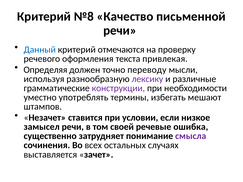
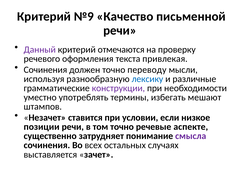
№8: №8 -> №9 (84, 16)
Данный colour: blue -> purple (40, 50)
Определяя: Определяя -> Сочинения (45, 70)
лексику colour: purple -> blue (147, 79)
замысел: замысел -> позиции (42, 127)
том своей: своей -> точно (122, 127)
ошибка: ошибка -> аспекте (191, 127)
